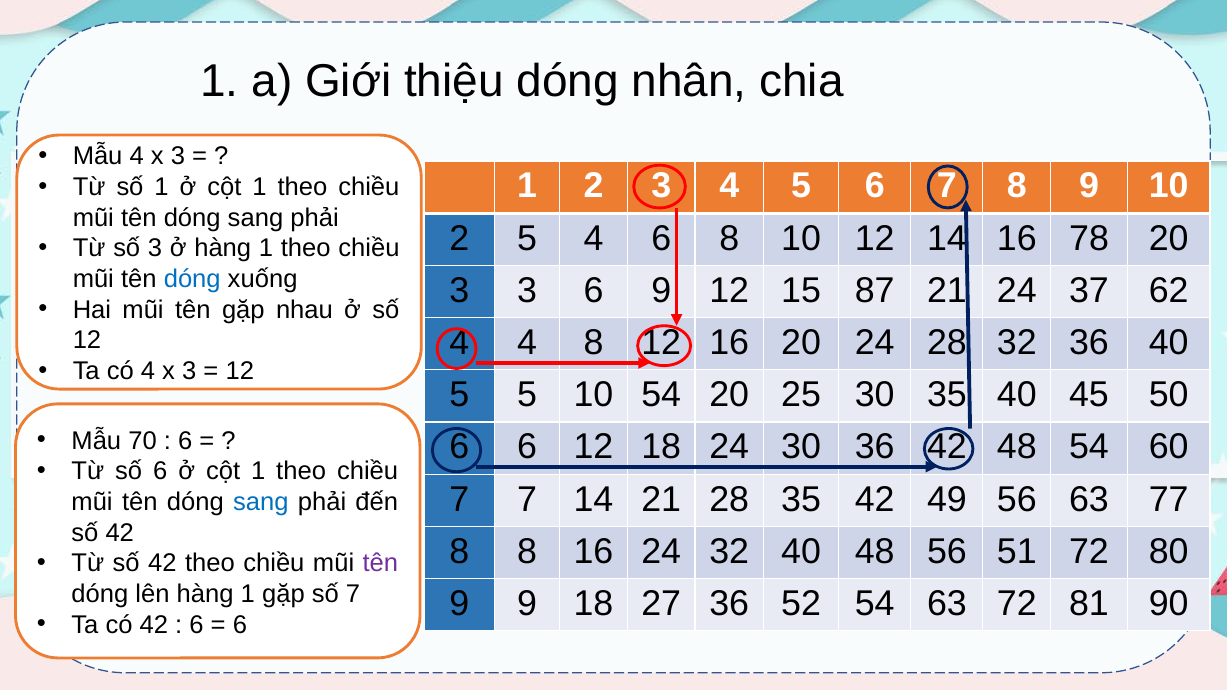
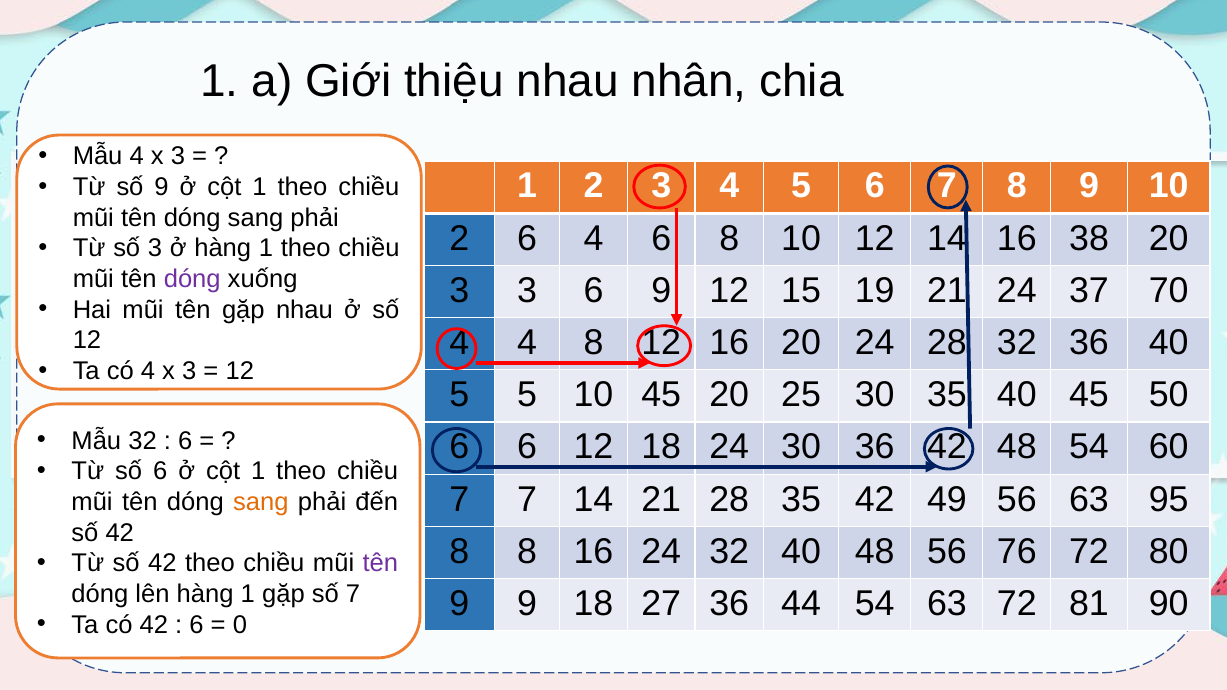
thiệu dóng: dóng -> nhau (568, 81)
số 1: 1 -> 9 (161, 187)
2 5: 5 -> 6 (527, 238)
78: 78 -> 38 (1089, 238)
dóng colour: blue -> purple (192, 279)
87: 87 -> 19 (875, 291)
62: 62 -> 70 (1169, 291)
10 54: 54 -> 45 (661, 395)
Mẫu 70: 70 -> 32 (143, 441)
77: 77 -> 95 (1169, 499)
sang colour: blue -> orange (261, 502)
51: 51 -> 76 (1017, 552)
52: 52 -> 44 (801, 604)
6: 6 -> 0 (240, 625)
